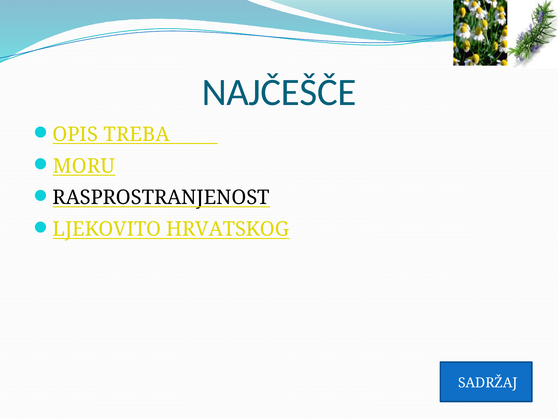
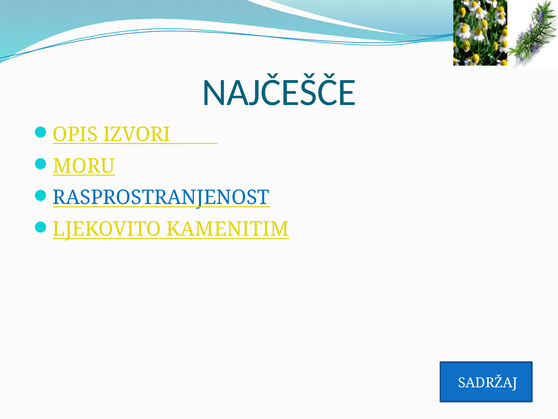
TREBA: TREBA -> IZVORI (137, 134)
RASPROSTRANJENOST colour: black -> blue (161, 197)
HRVATSKOG: HRVATSKOG -> KAMENITIM (228, 229)
